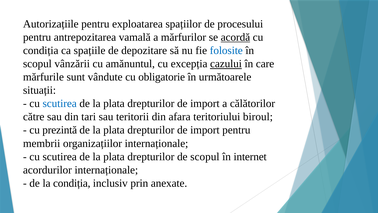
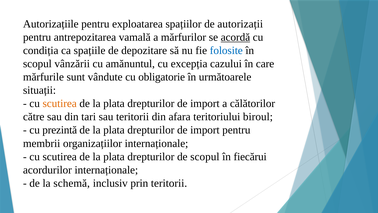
procesului: procesului -> autorizații (240, 24)
cazului underline: present -> none (226, 64)
scutirea colour: blue -> orange (60, 103)
internet: internet -> fiecărui (250, 156)
la condiția: condiția -> schemă (72, 183)
prin anexate: anexate -> teritorii (169, 183)
